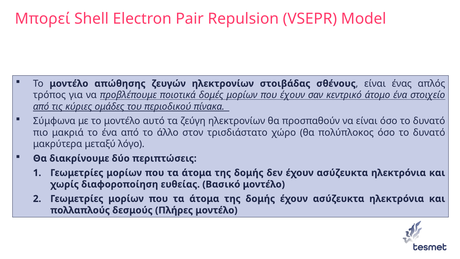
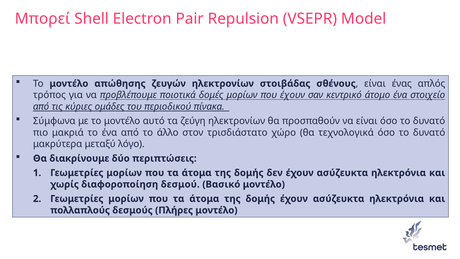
πολύπλοκος: πολύπλοκος -> τεχνολογικά (346, 132)
ευθείας: ευθείας -> δεσμού (180, 184)
